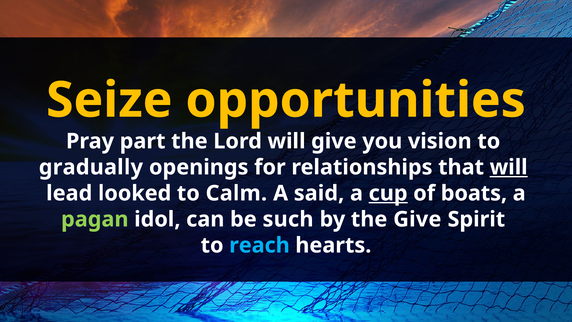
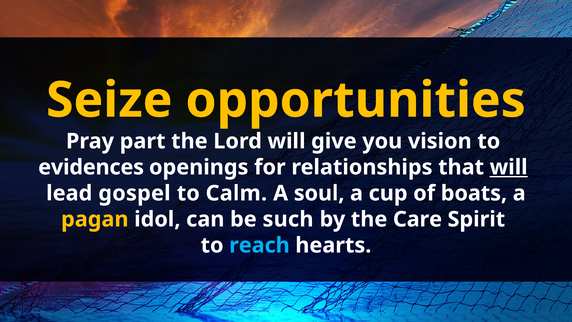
gradually: gradually -> evidences (91, 167)
looked: looked -> gospel (134, 193)
said: said -> soul (319, 193)
cup underline: present -> none (388, 193)
pagan colour: light green -> yellow (95, 219)
the Give: Give -> Care (417, 219)
